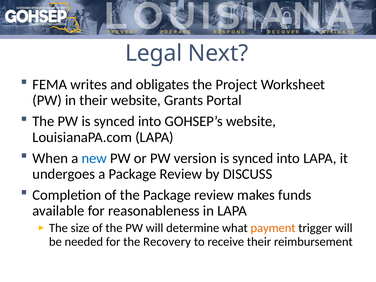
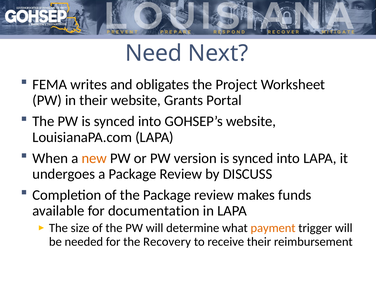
Legal: Legal -> Need (154, 53)
new colour: blue -> orange (94, 158)
reasonableness: reasonableness -> documentation (154, 211)
